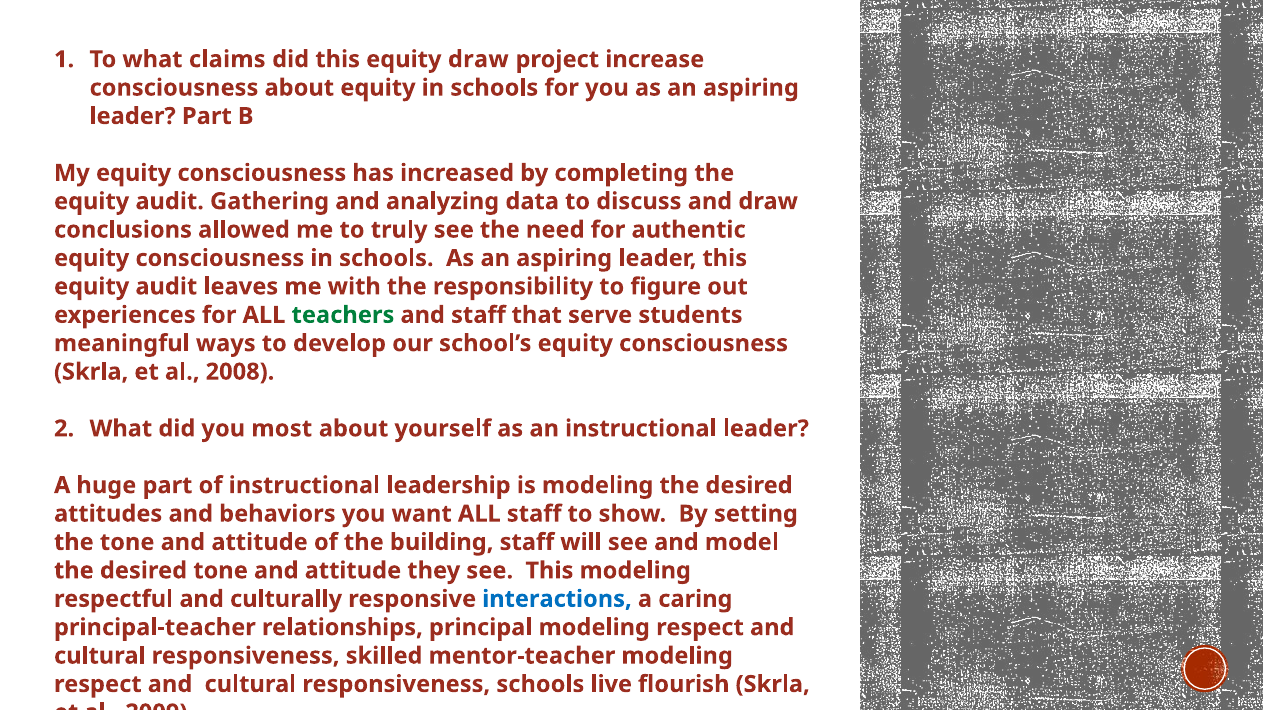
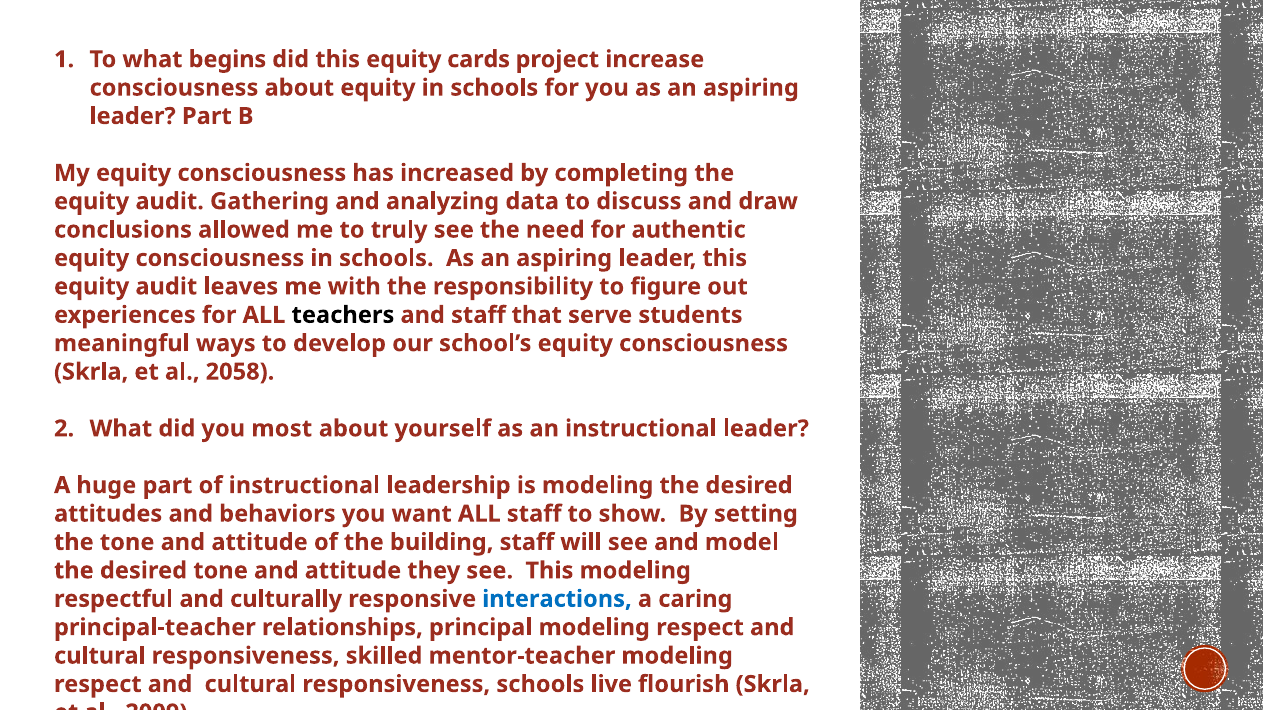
claims: claims -> begins (227, 59)
equity draw: draw -> cards (479, 59)
teachers colour: green -> black (343, 315)
2008: 2008 -> 2058 (240, 372)
